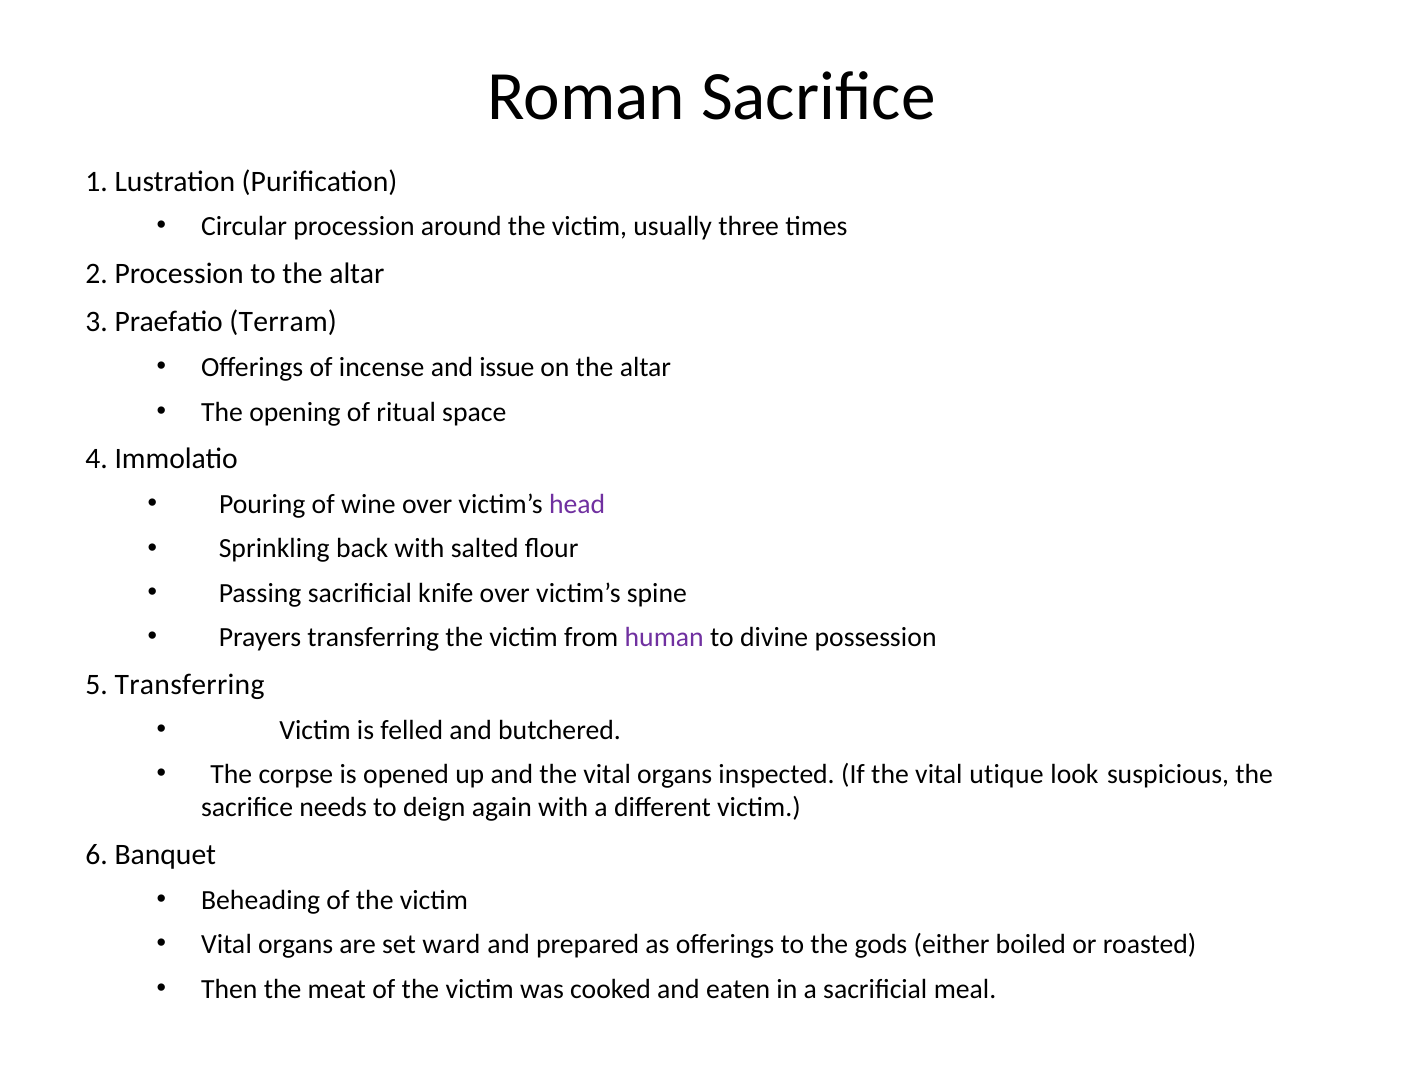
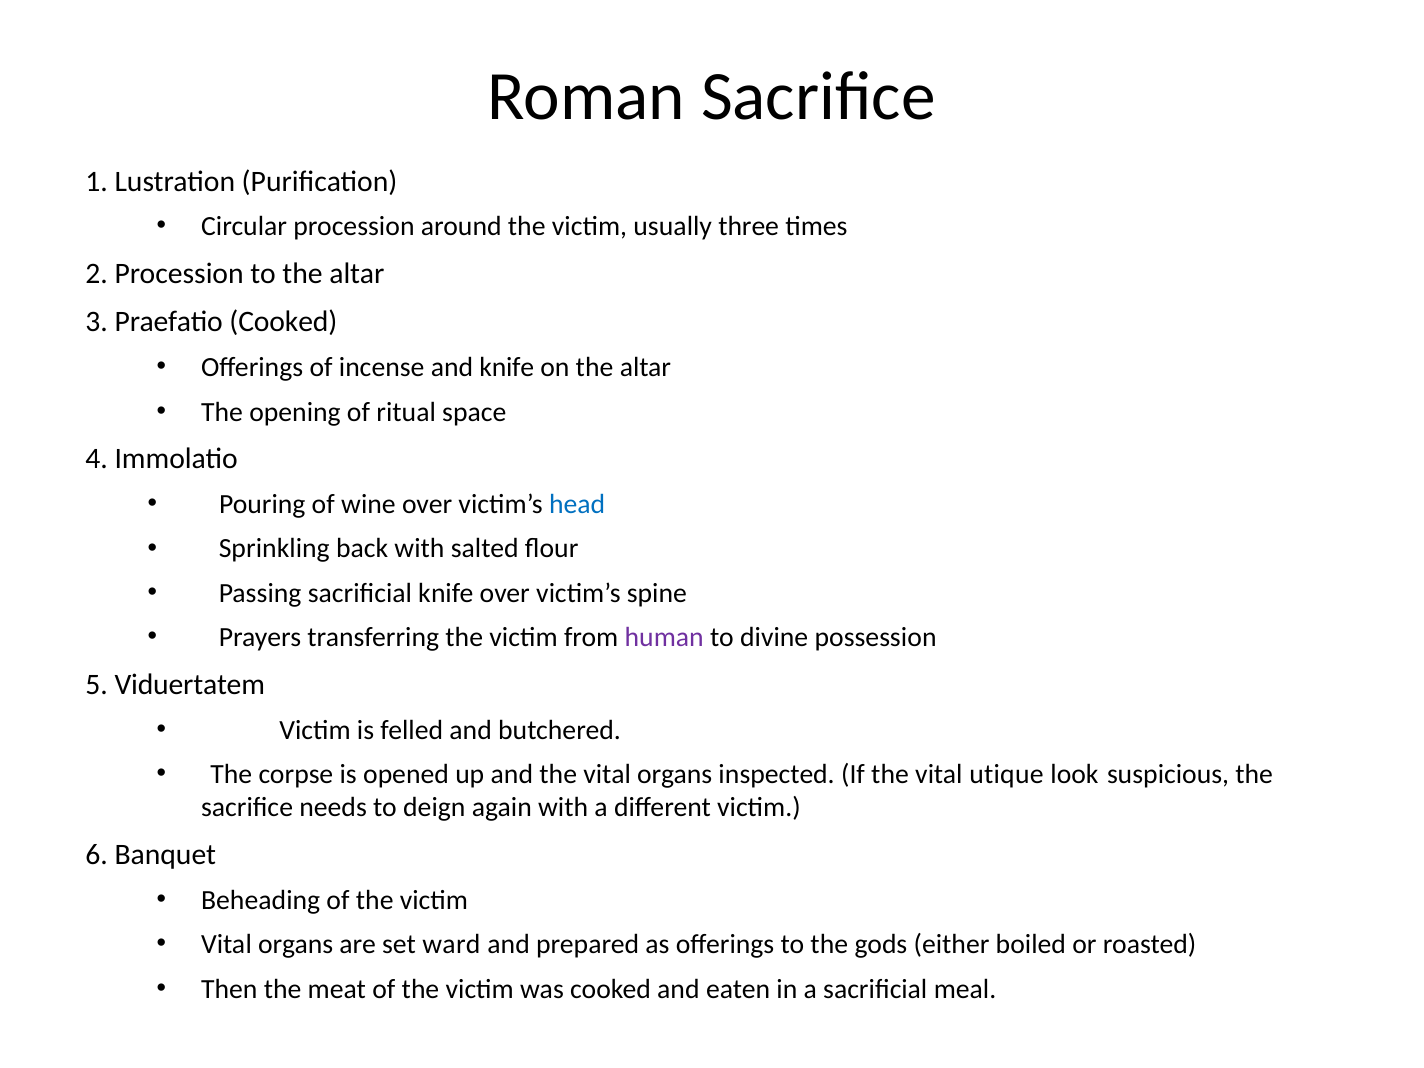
Praefatio Terram: Terram -> Cooked (283, 322)
and issue: issue -> knife (507, 368)
head colour: purple -> blue (577, 505)
5 Transferring: Transferring -> Viduertatem (190, 685)
